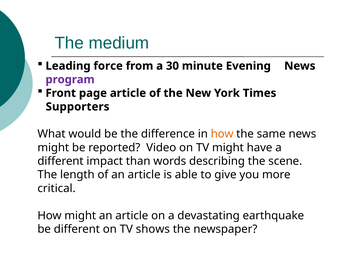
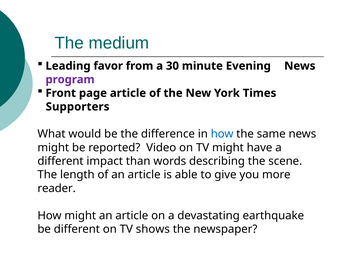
force: force -> favor (108, 66)
how colour: orange -> blue (222, 134)
critical: critical -> reader (57, 189)
